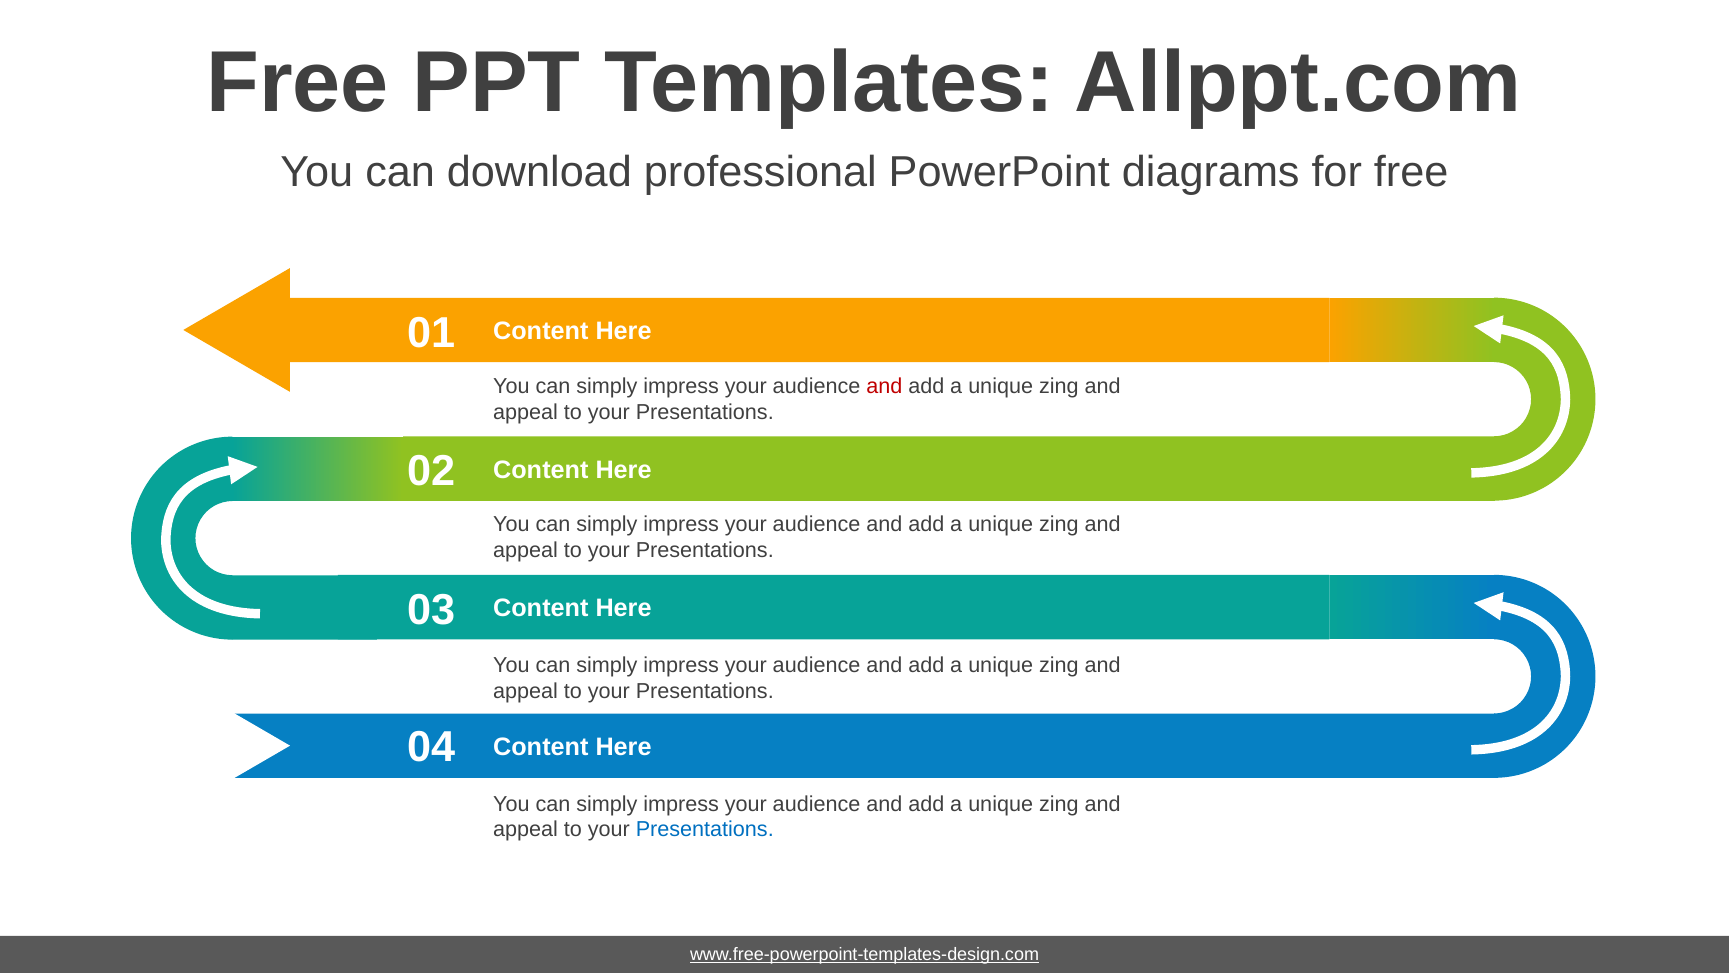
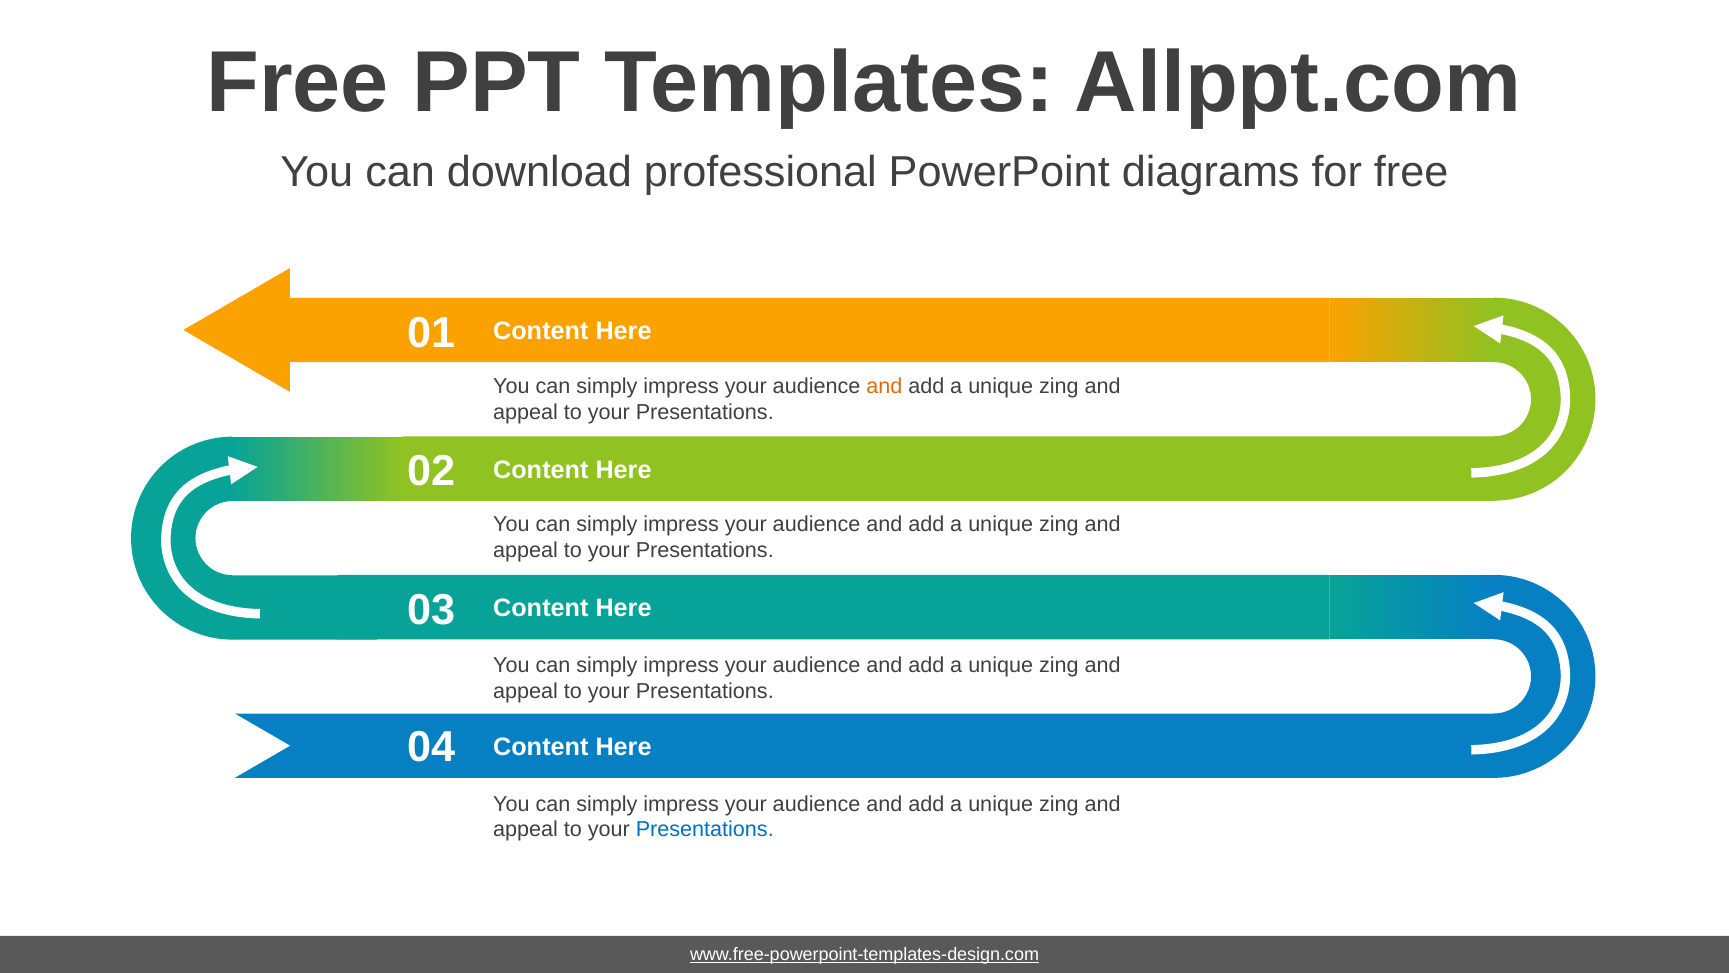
and colour: red -> orange (884, 386)
